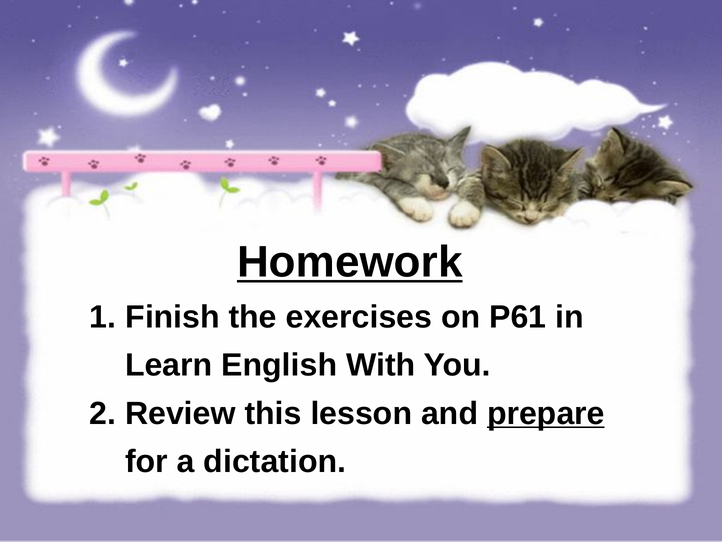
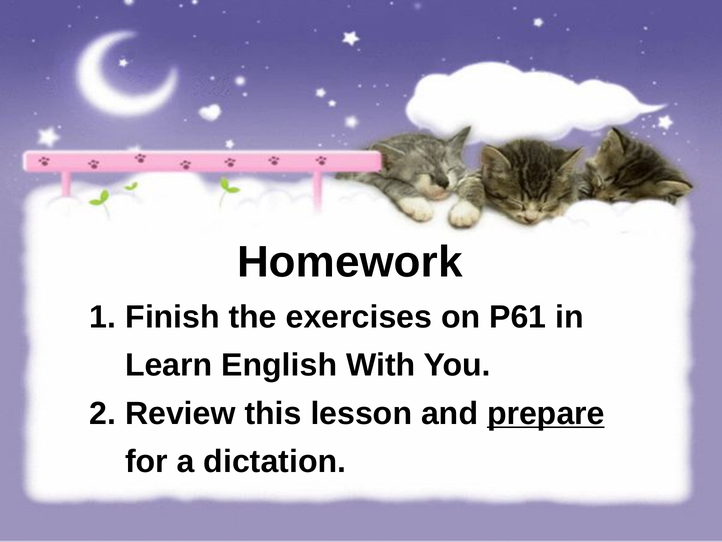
Homework underline: present -> none (350, 262)
